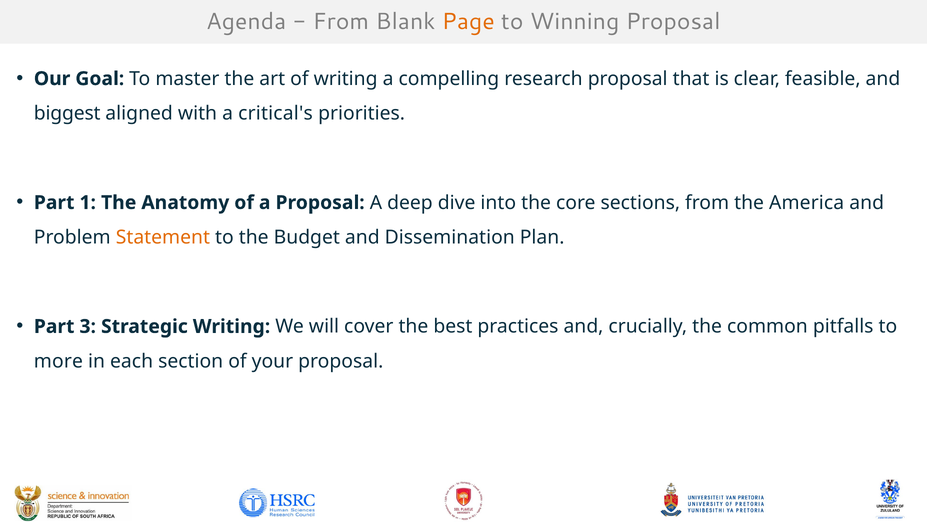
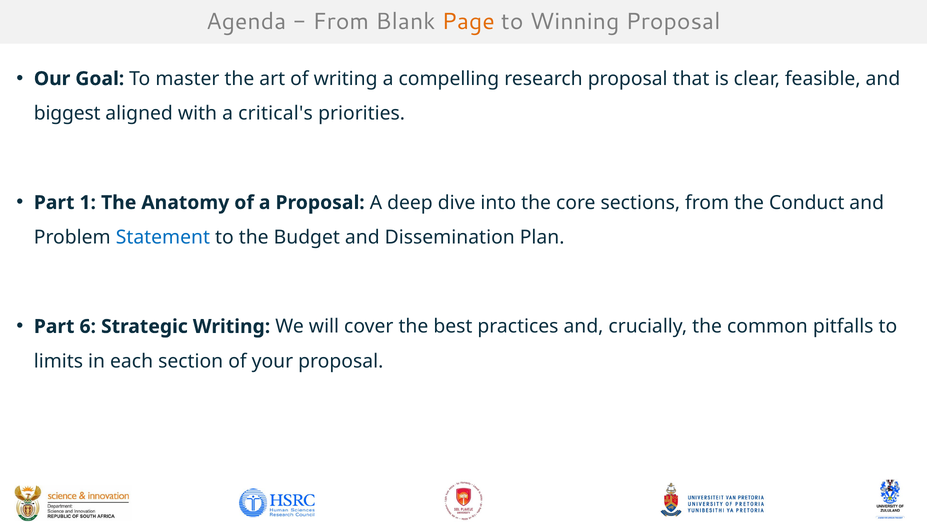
America: America -> Conduct (807, 202)
Statement colour: orange -> blue (163, 237)
3: 3 -> 6 (88, 326)
more: more -> limits (58, 361)
